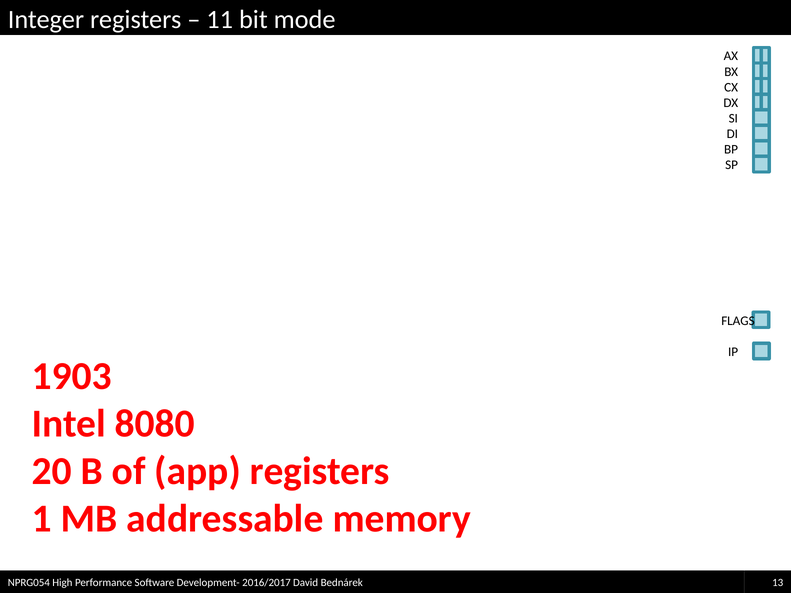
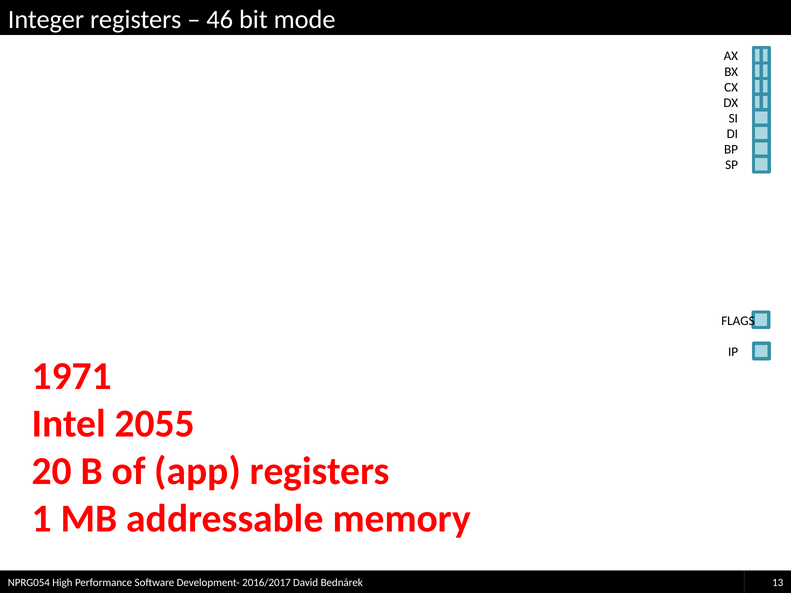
11: 11 -> 46 (220, 19)
1903: 1903 -> 1971 (72, 376)
8080: 8080 -> 2055 (155, 424)
